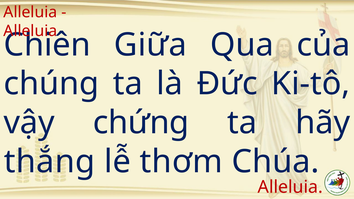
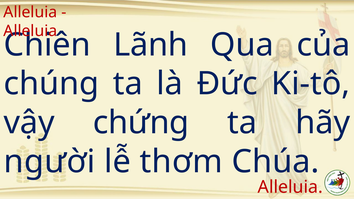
Giữa: Giữa -> Lãnh (151, 45)
thắng: thắng -> người (49, 162)
